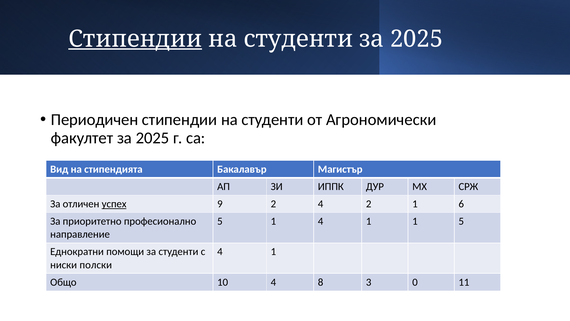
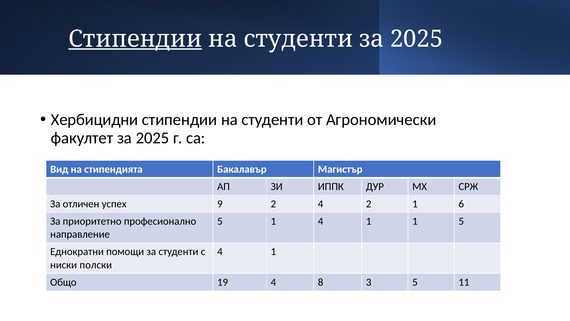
Периодичен: Периодичен -> Хербицидни (95, 120)
успех underline: present -> none (114, 204)
10: 10 -> 19 (223, 282)
3 0: 0 -> 5 (415, 282)
